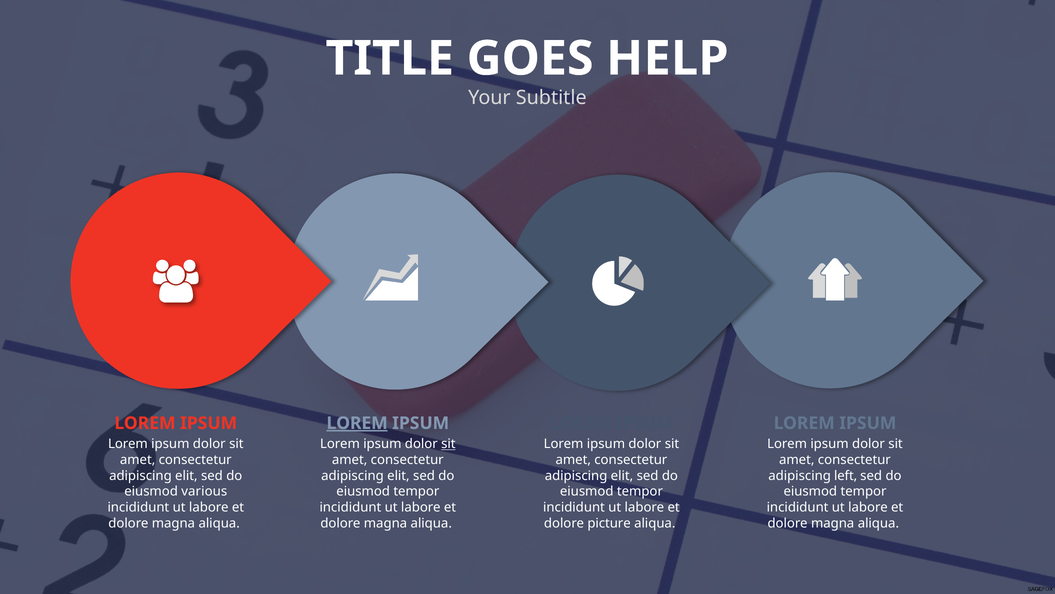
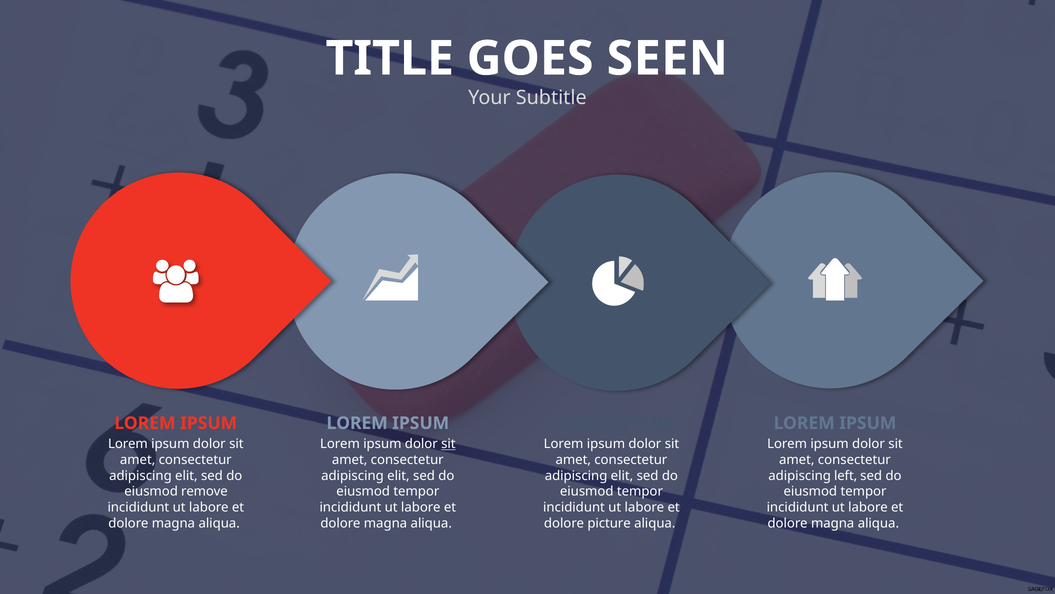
HELP: HELP -> SEEN (667, 59)
LOREM underline: present -> none (357, 423)
various: various -> remove (204, 491)
